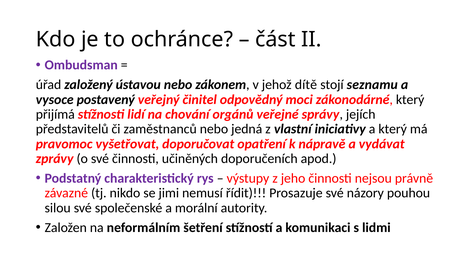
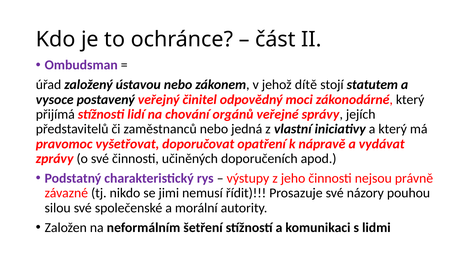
seznamu: seznamu -> statutem (372, 85)
